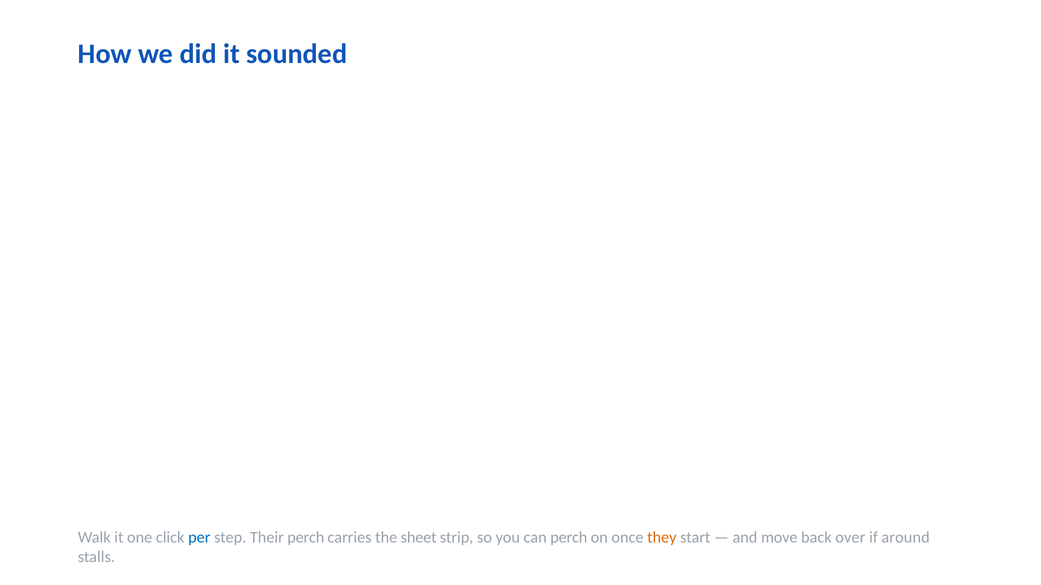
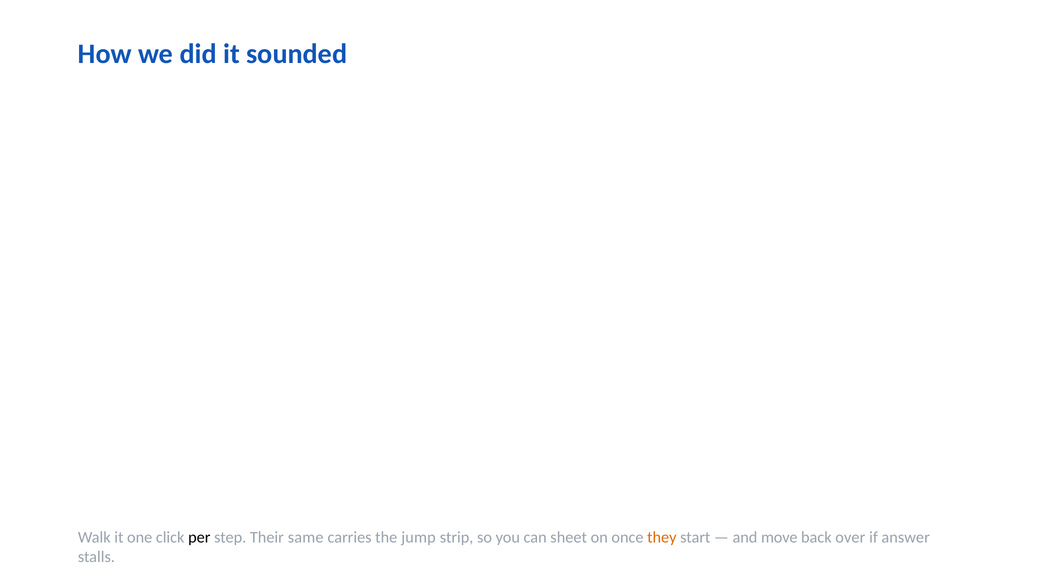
per colour: blue -> black (199, 538)
Their perch: perch -> same (306, 538)
sheet: sheet -> jump (418, 538)
can perch: perch -> sheet (569, 538)
around: around -> answer (906, 538)
